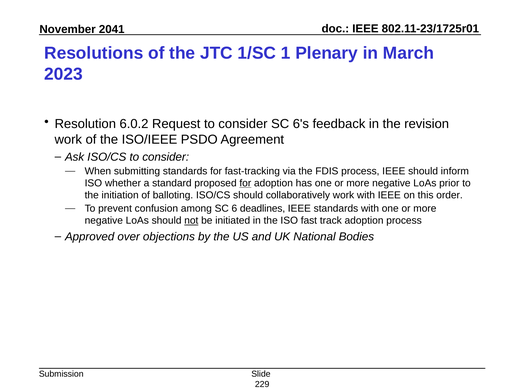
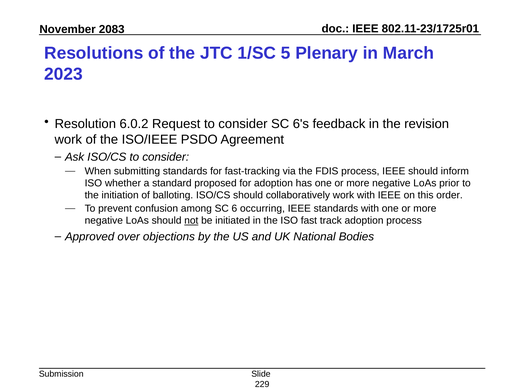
2041: 2041 -> 2083 (112, 30)
1: 1 -> 5 (286, 53)
for underline: present -> none (245, 183)
deadlines: deadlines -> occurring (262, 208)
